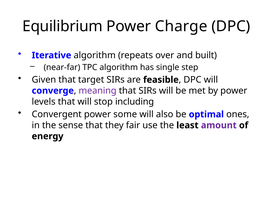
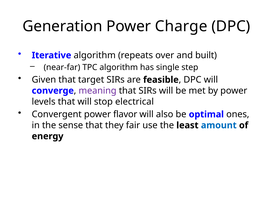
Equilibrium: Equilibrium -> Generation (62, 26)
including: including -> electrical (135, 101)
some: some -> flavor (125, 114)
amount colour: purple -> blue (219, 125)
